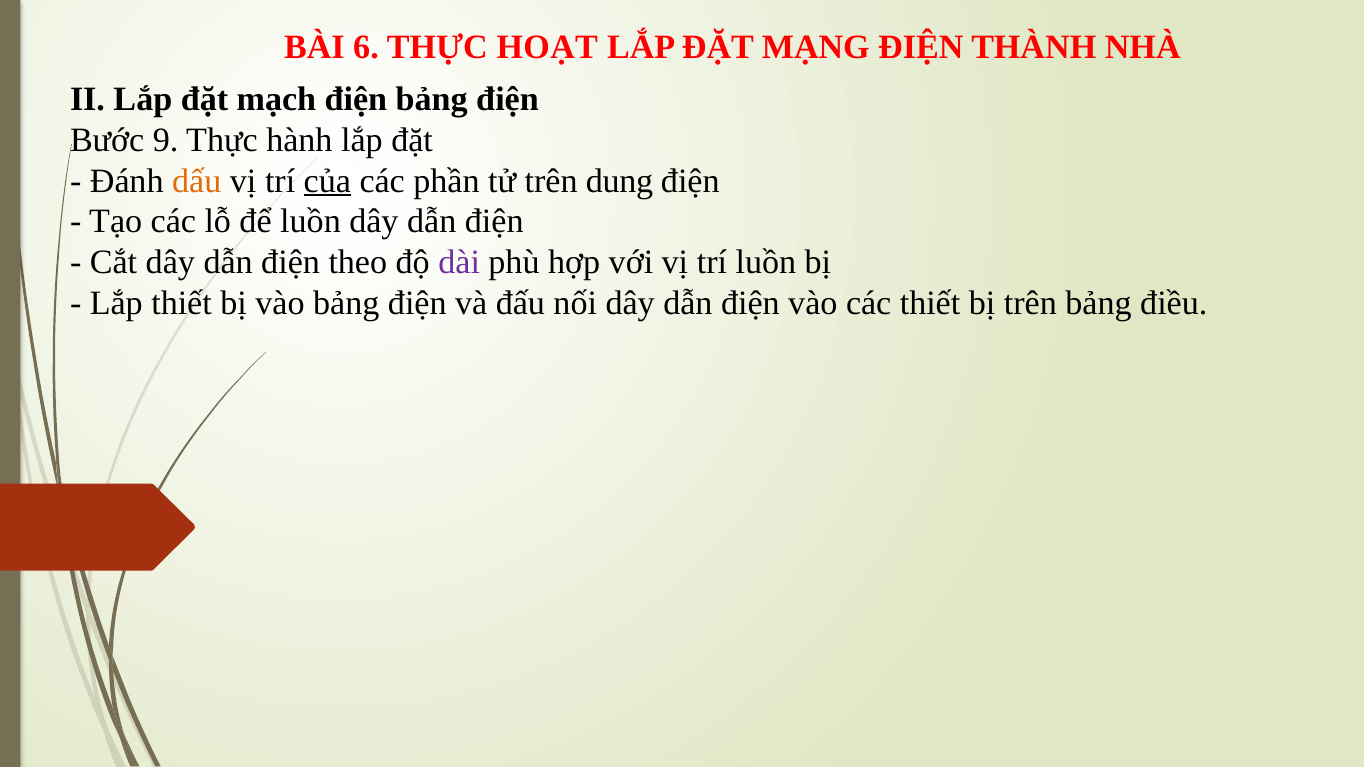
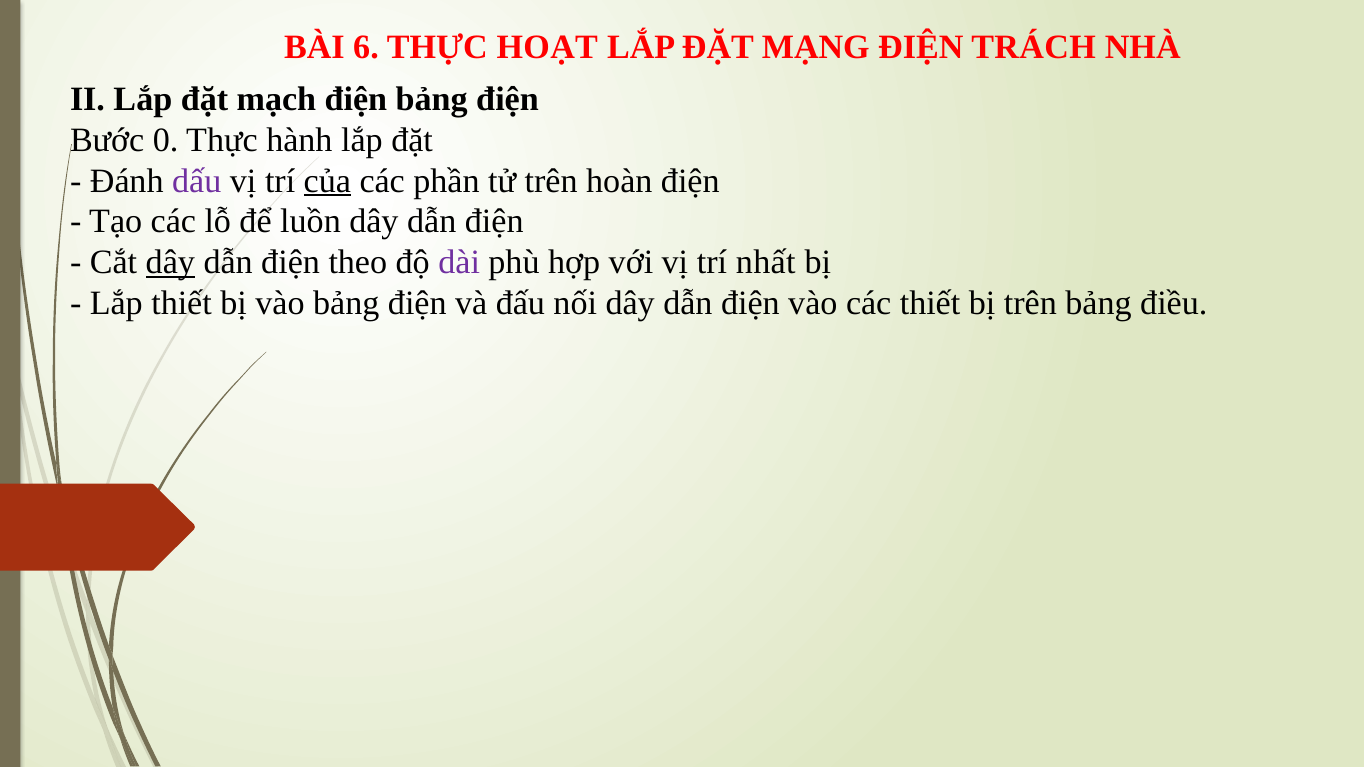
THÀNH: THÀNH -> TRÁCH (1034, 47)
9: 9 -> 0 (166, 140)
dấu colour: orange -> purple (197, 181)
dung: dung -> hoàn (619, 181)
dây underline: none -> present (170, 263)
trí luồn: luồn -> nhất (766, 263)
